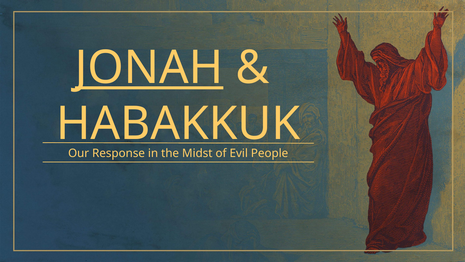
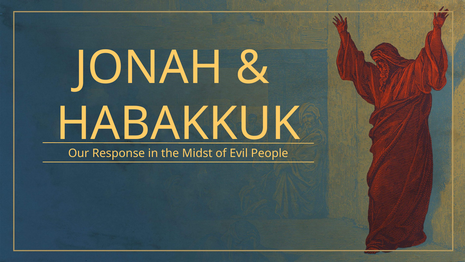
JONAH underline: present -> none (149, 68)
